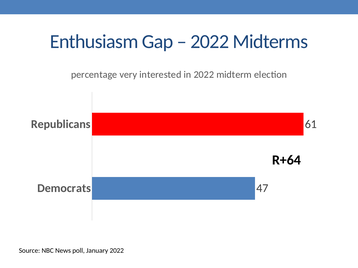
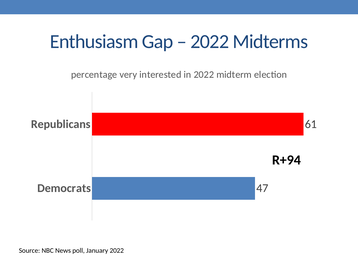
R+64: R+64 -> R+94 (286, 160)
